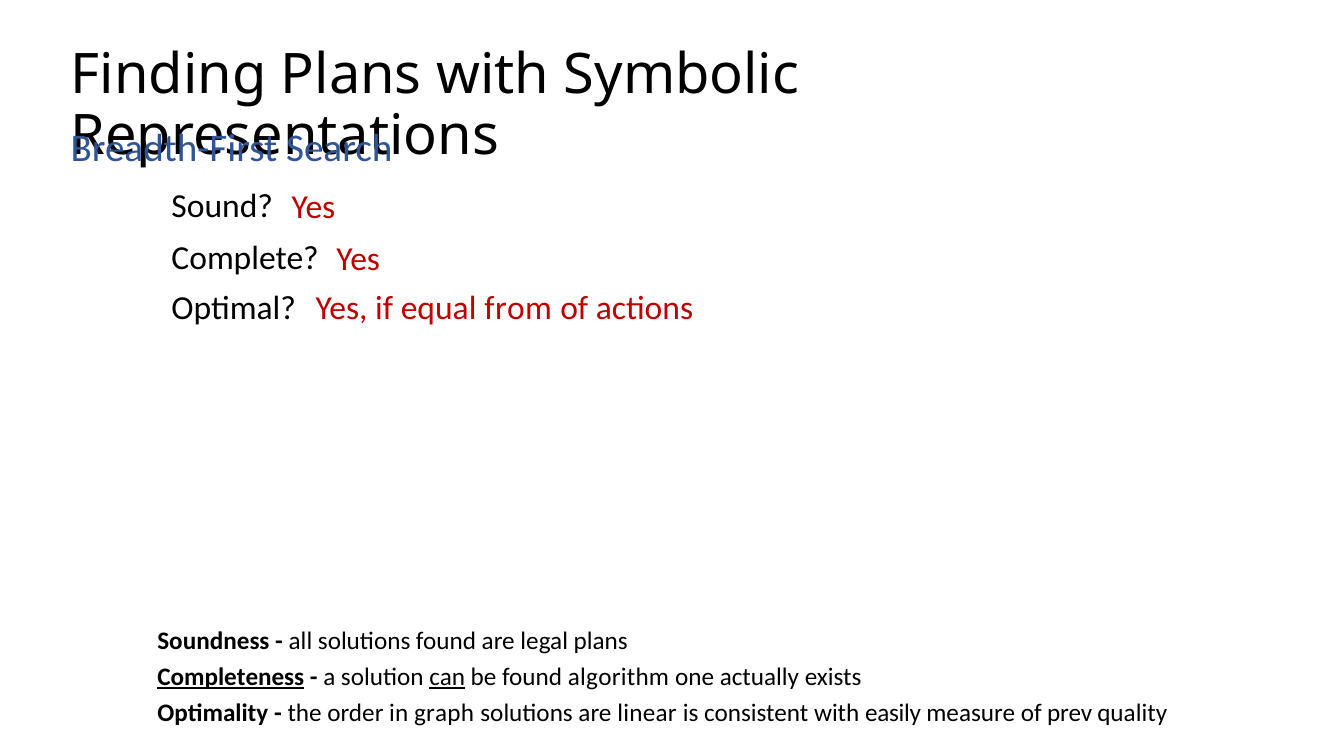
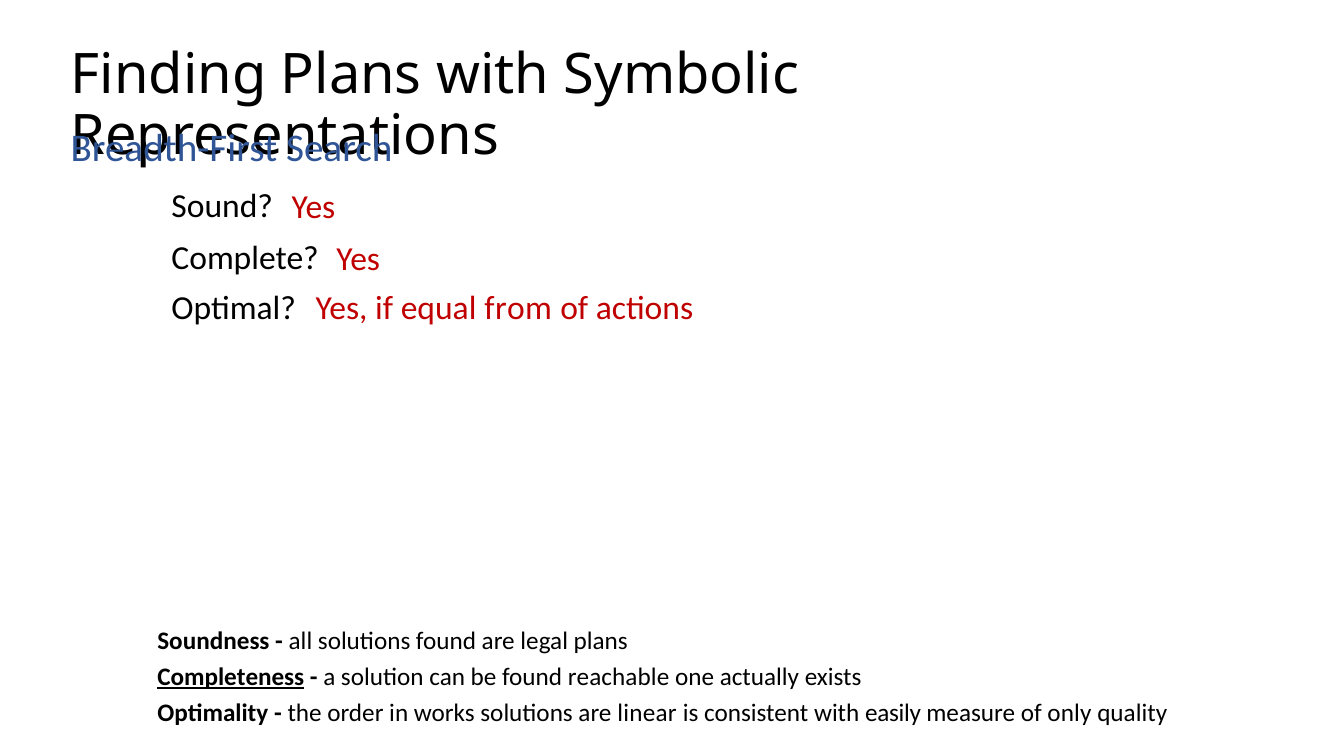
can underline: present -> none (447, 678)
algorithm: algorithm -> reachable (619, 678)
graph: graph -> works (444, 714)
prev: prev -> only (1069, 714)
